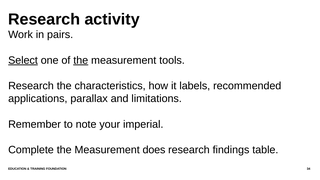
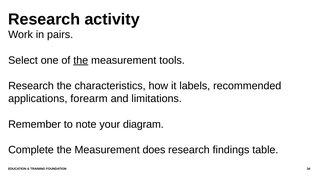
Select underline: present -> none (23, 60)
parallax: parallax -> forearm (89, 99)
imperial: imperial -> diagram (143, 124)
